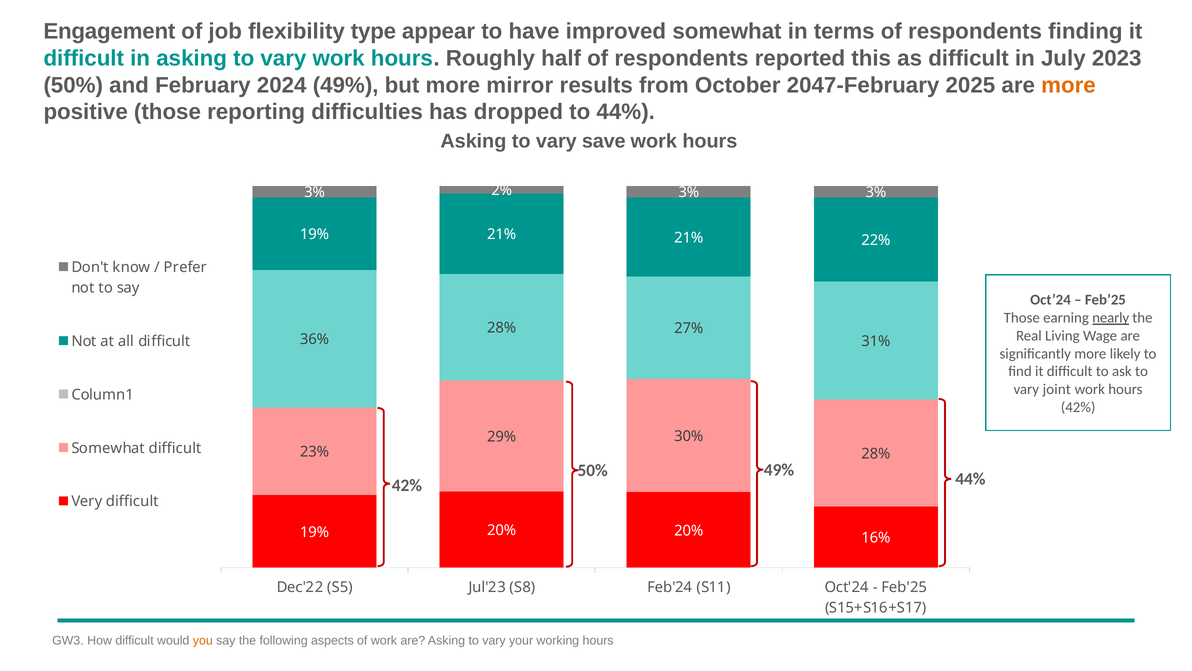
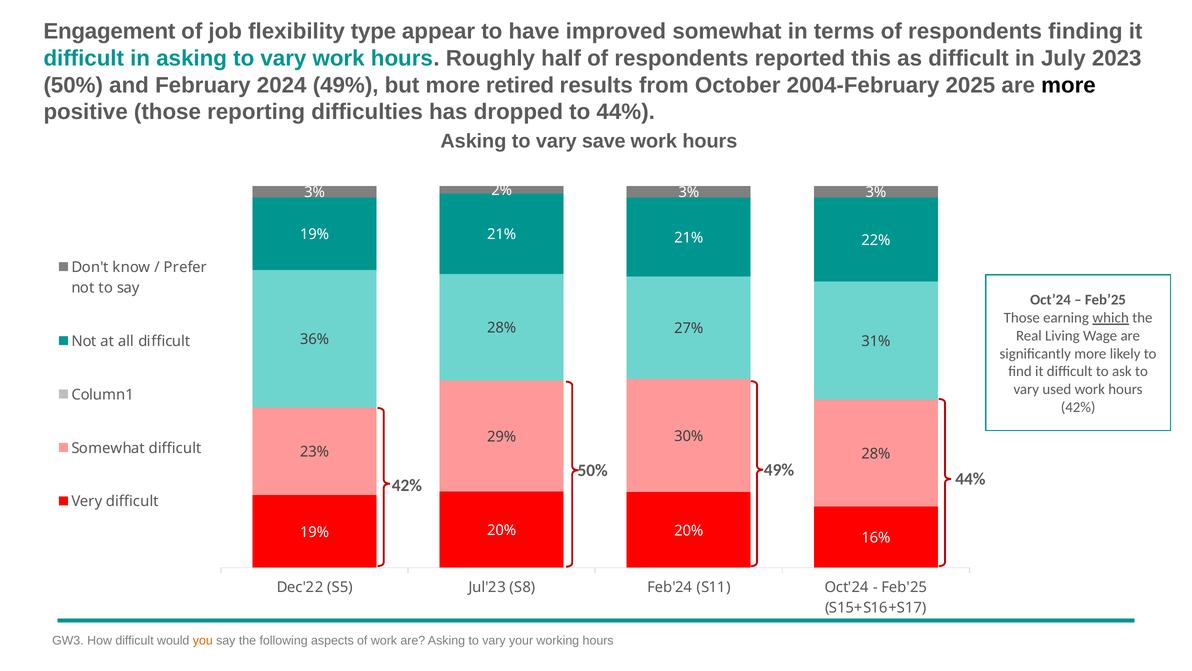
mirror: mirror -> retired (520, 85)
2047-February: 2047-February -> 2004-February (863, 85)
more colour: orange -> black (1068, 85)
nearly: nearly -> which (1111, 318)
joint: joint -> used (1057, 389)
